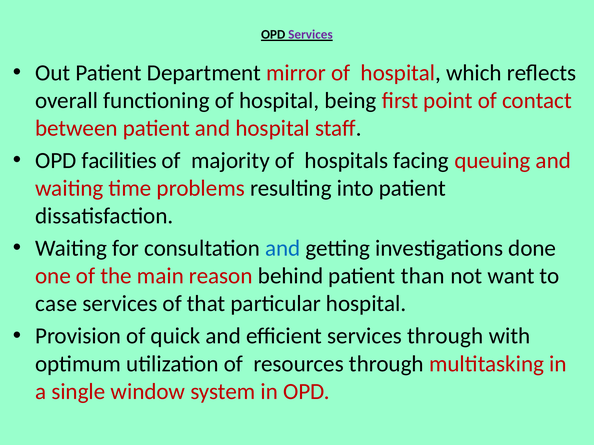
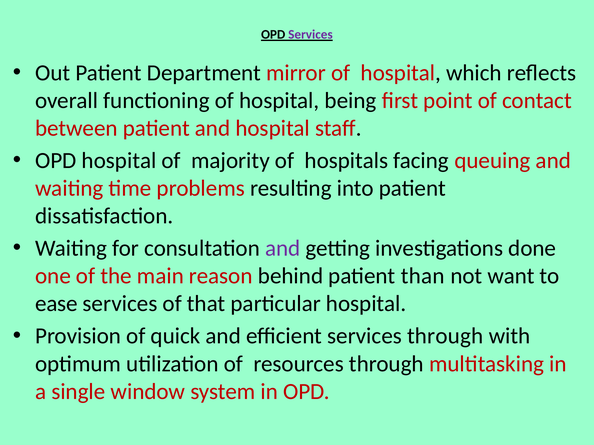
OPD facilities: facilities -> hospital (119, 161)
and colour: blue -> purple (283, 249)
case: case -> ease (56, 304)
